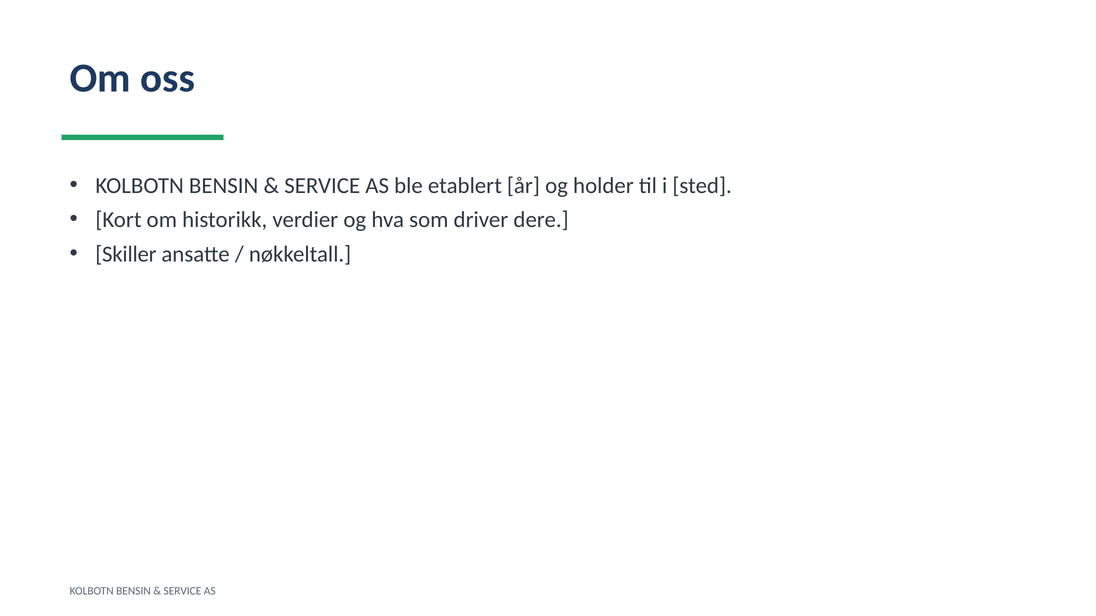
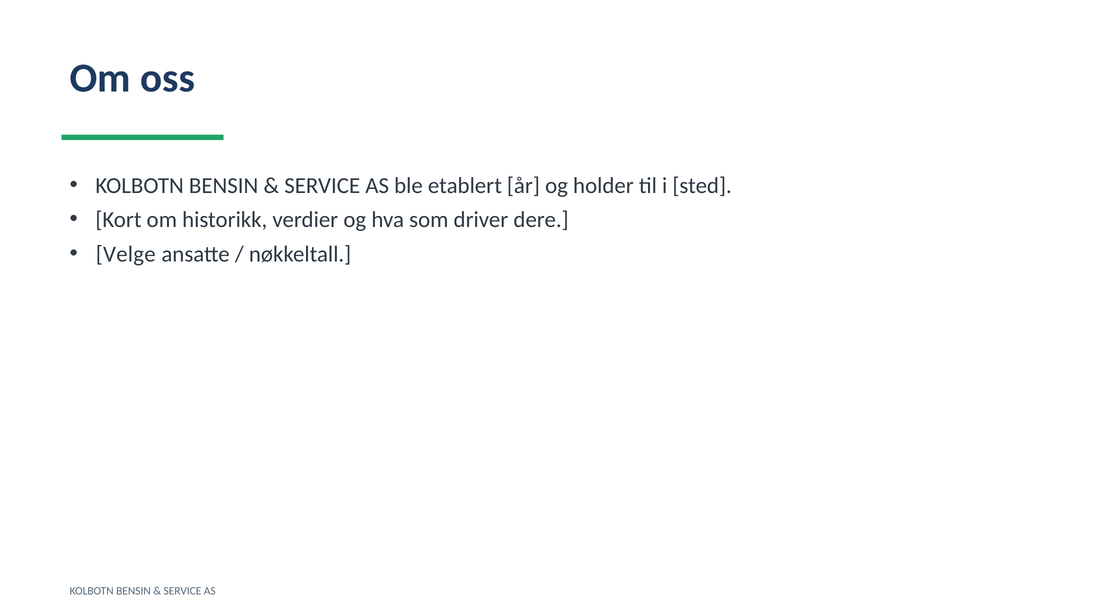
Skiller: Skiller -> Velge (126, 254)
